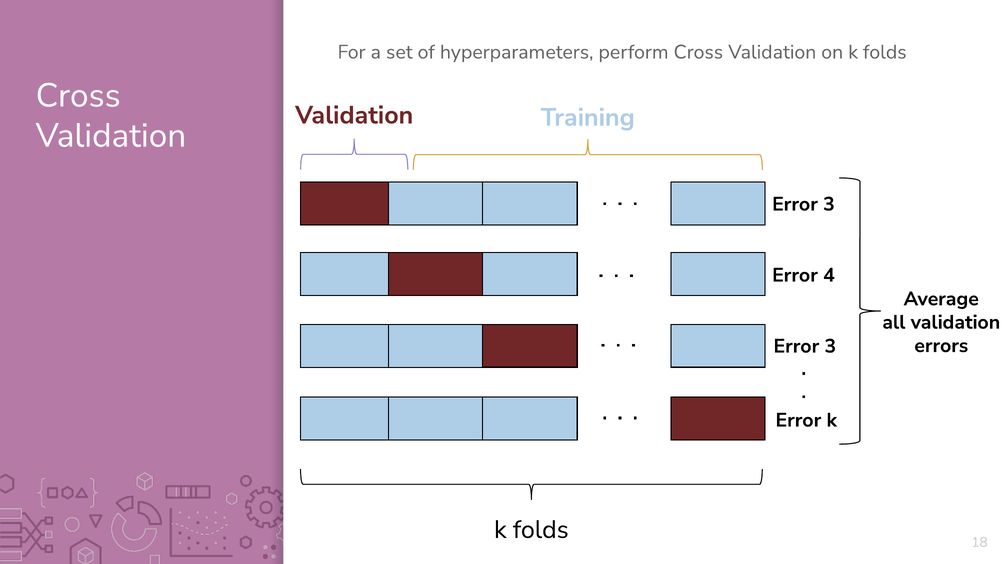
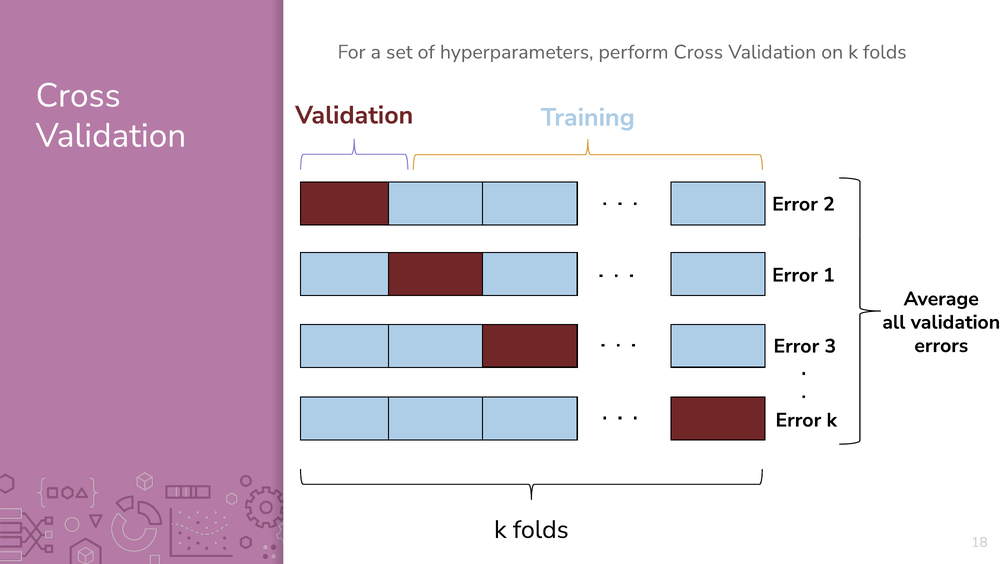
3: 3 -> 2 (829, 204)
4: 4 -> 1 (829, 275)
